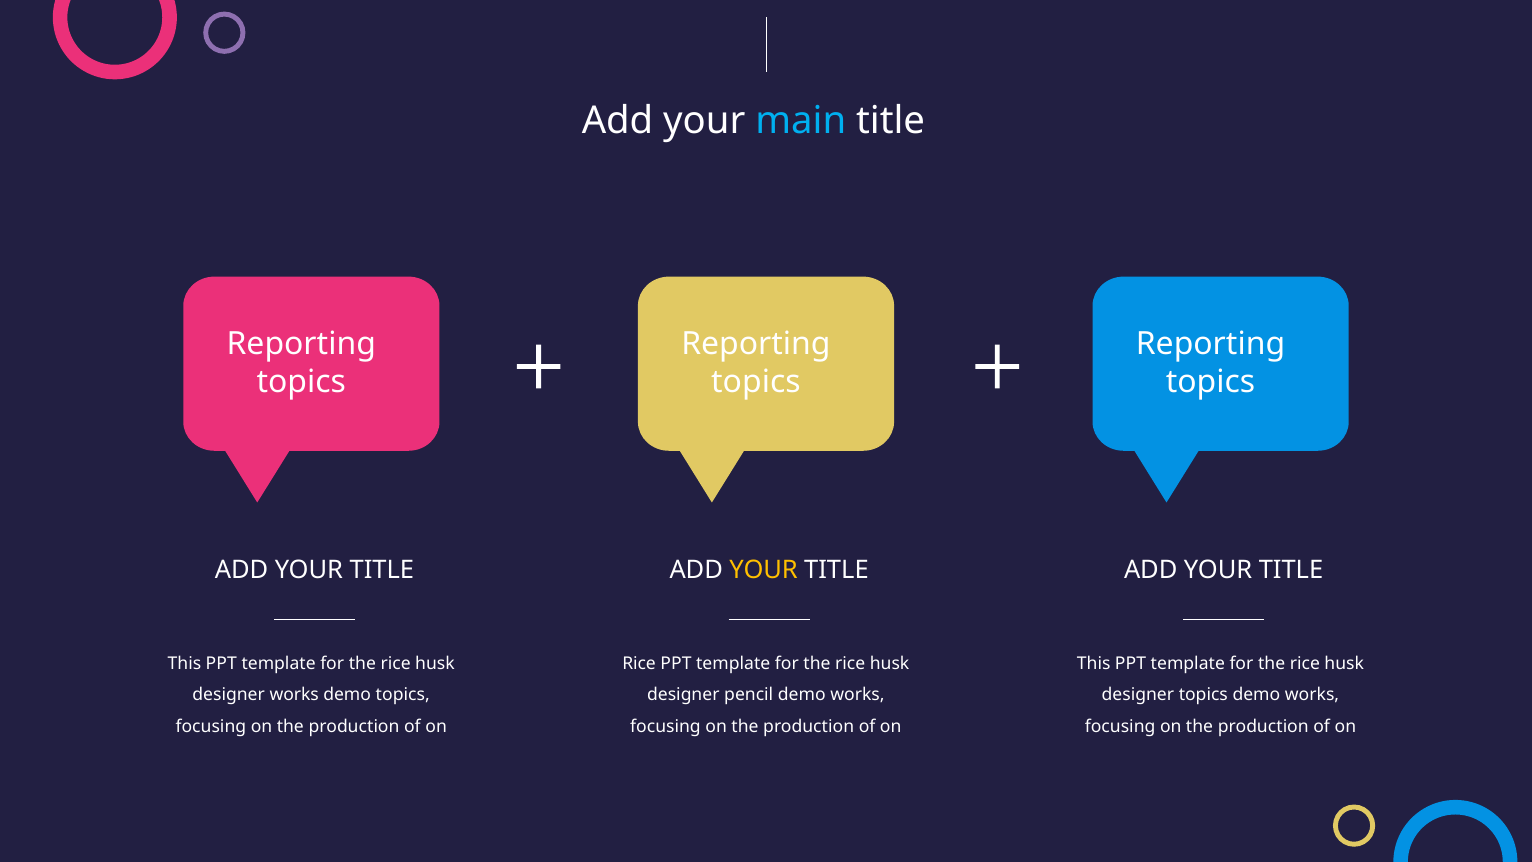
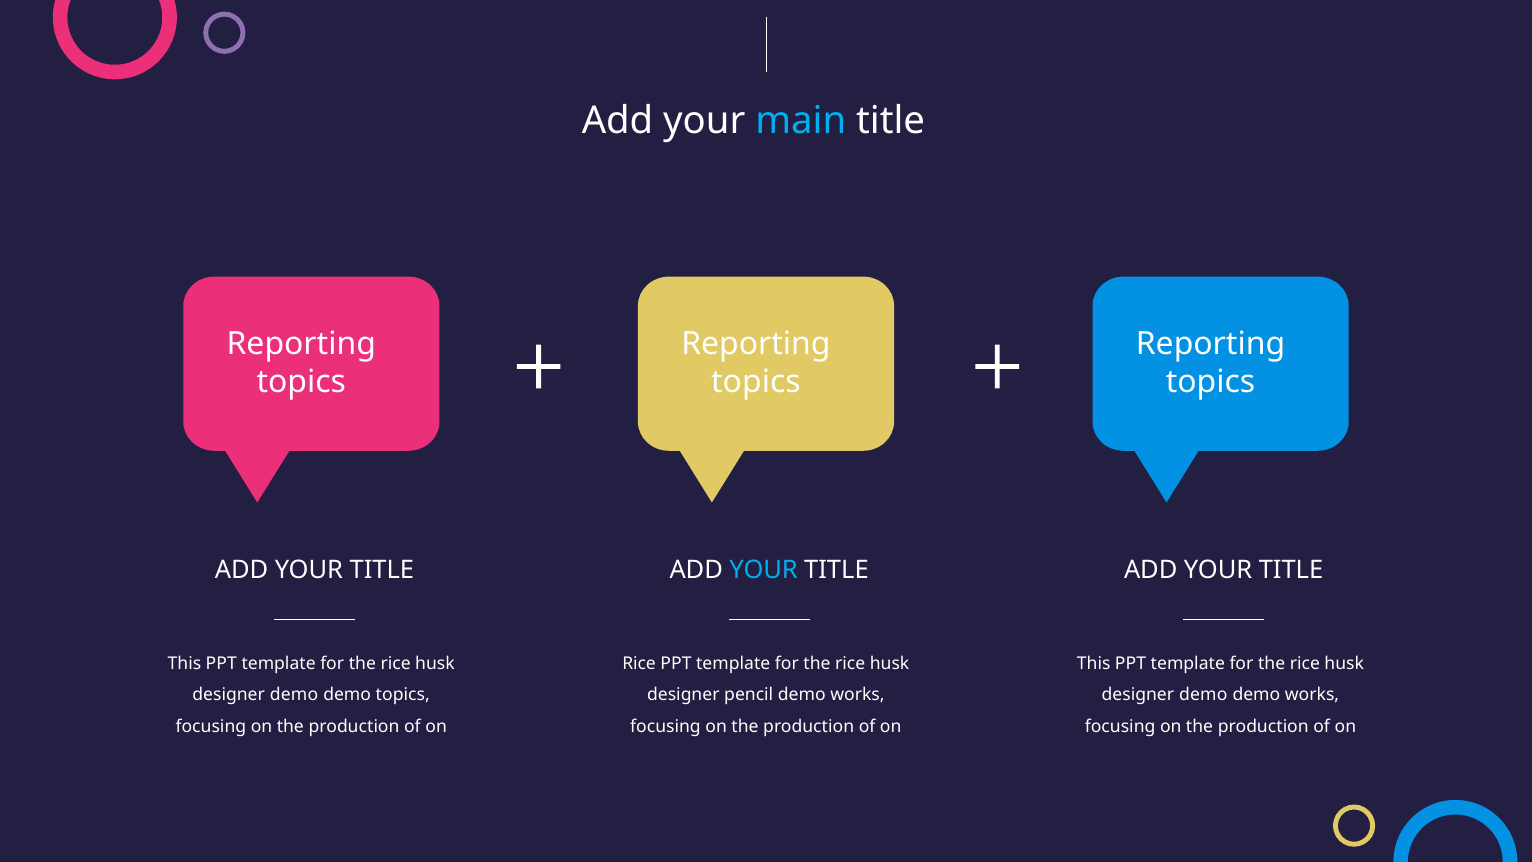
YOUR colour: yellow -> light blue (764, 570)
works: works -> demo (294, 695)
topics: topics -> demo (1203, 695)
